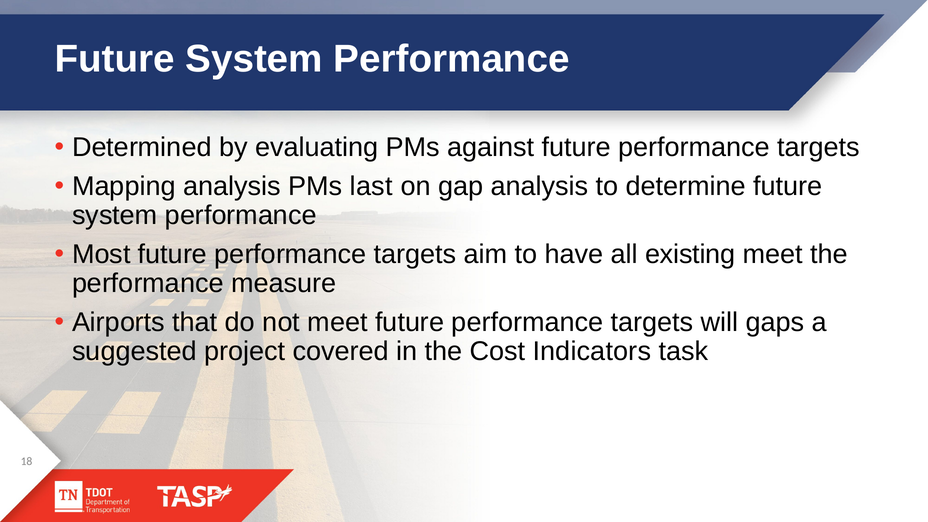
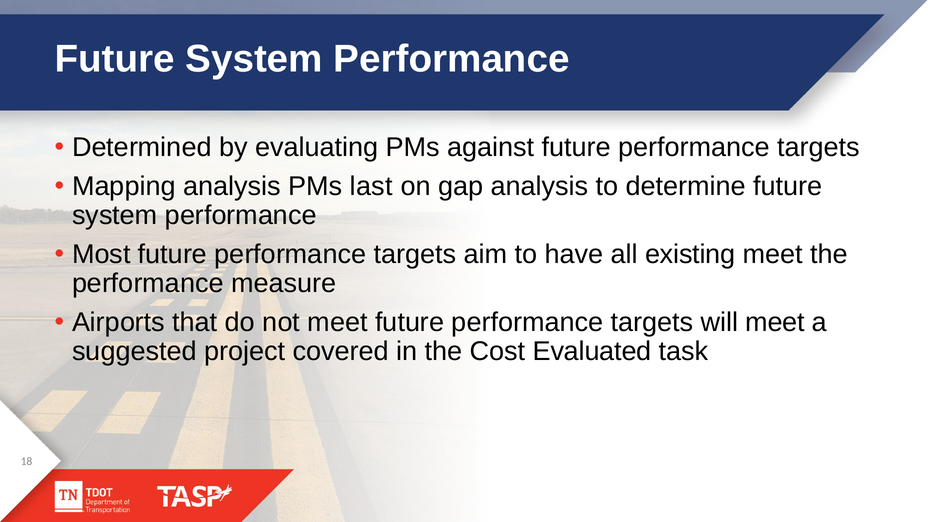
will gaps: gaps -> meet (775, 322)
Indicators: Indicators -> Evaluated (592, 352)
